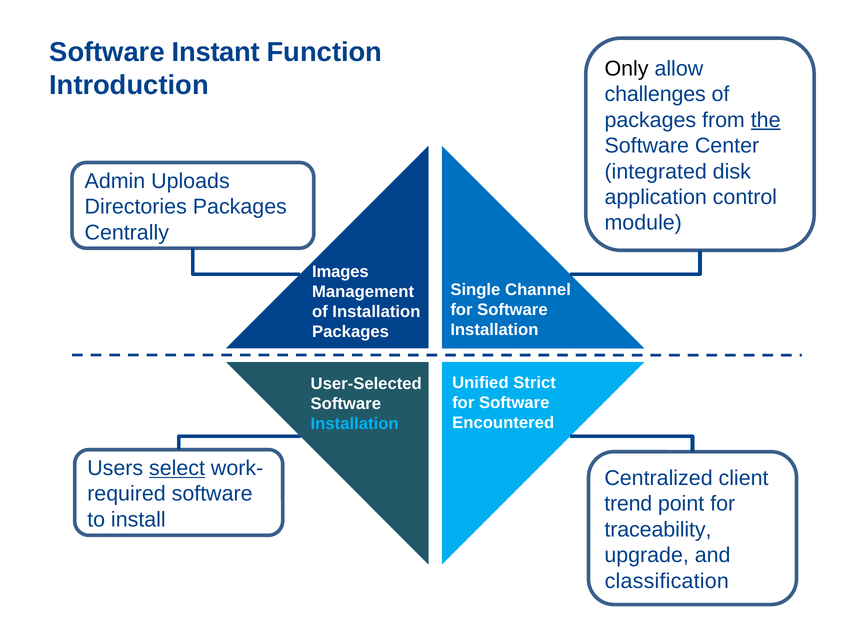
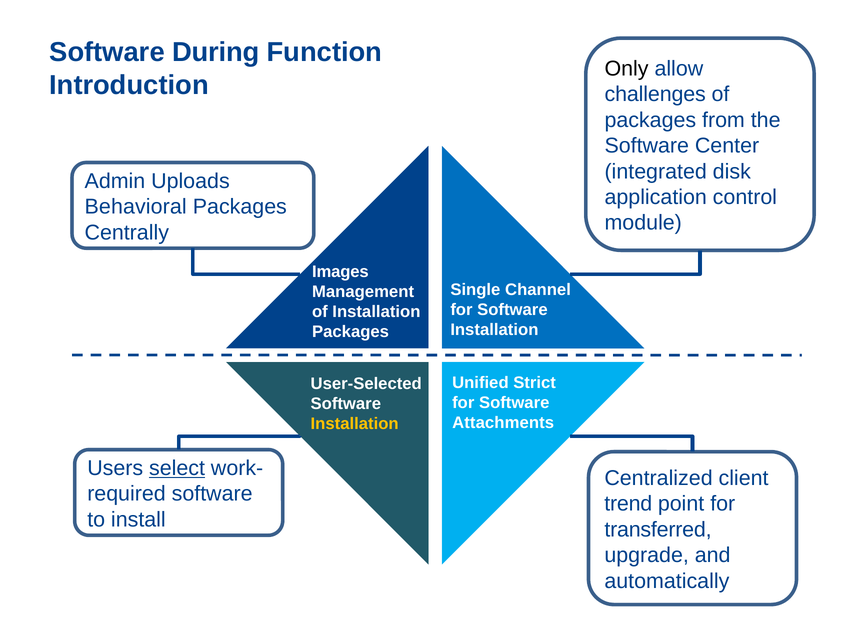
Instant: Instant -> During (216, 52)
the underline: present -> none (766, 120)
Directories: Directories -> Behavioral (136, 207)
Encountered: Encountered -> Attachments (503, 422)
Installation colour: light blue -> yellow (355, 424)
traceability: traceability -> transferred (658, 529)
classification: classification -> automatically (667, 581)
